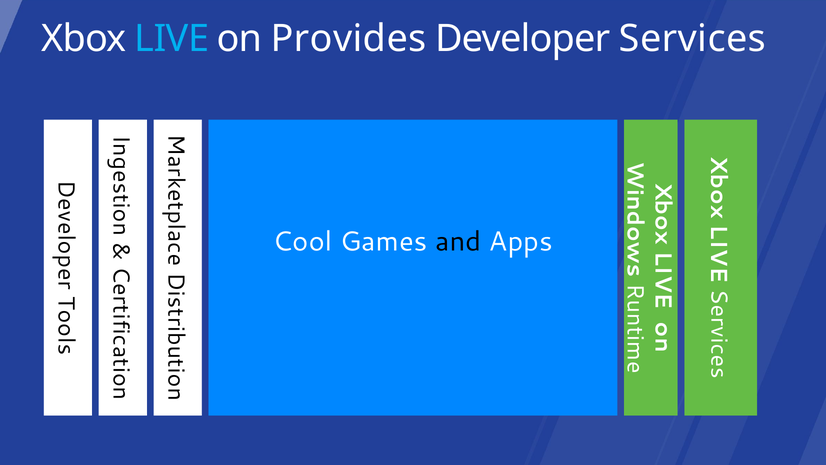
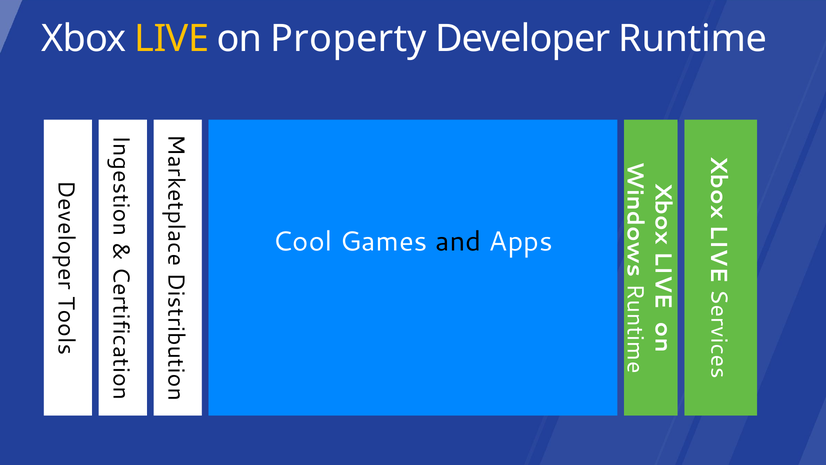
LIVE colour: light blue -> yellow (172, 39)
Provides: Provides -> Property (349, 39)
Services: Services -> Runtime (693, 39)
